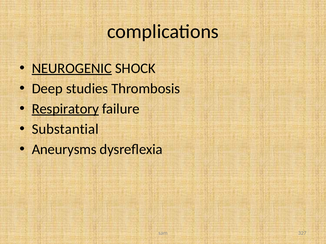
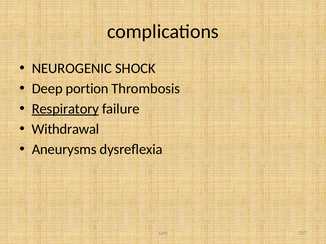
NEUROGENIC underline: present -> none (72, 68)
studies: studies -> portion (87, 89)
Substantial: Substantial -> Withdrawal (65, 129)
